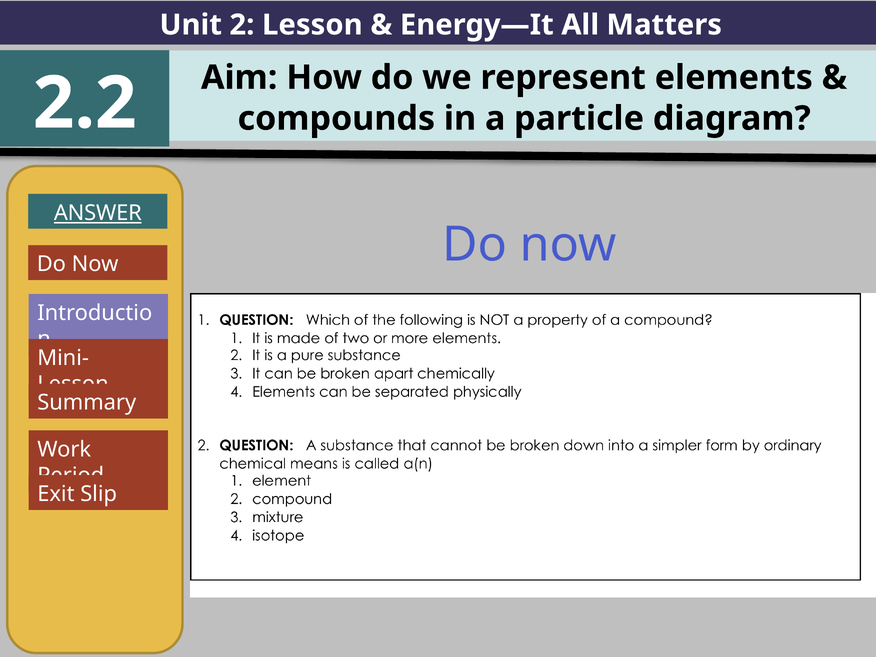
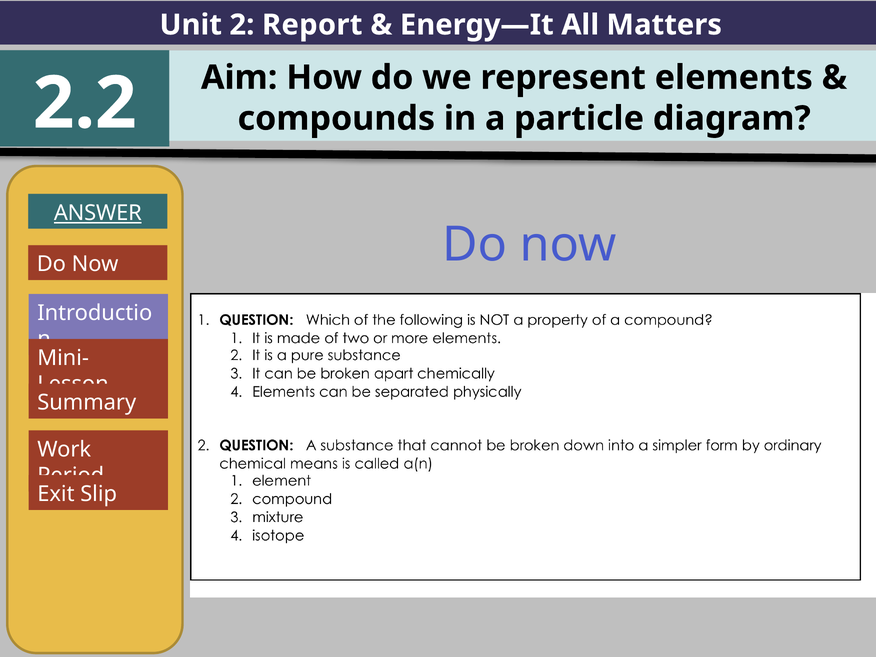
2 Lesson: Lesson -> Report (312, 25)
